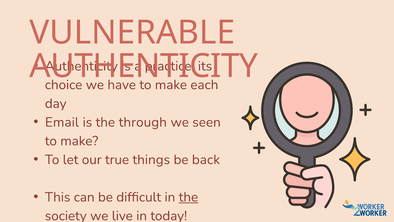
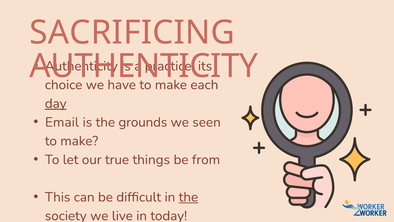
VULNERABLE: VULNERABLE -> SACRIFICING (132, 33)
day underline: none -> present (56, 103)
through: through -> grounds (143, 122)
back: back -> from (206, 159)
